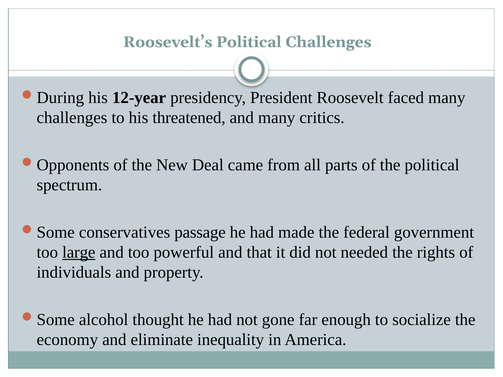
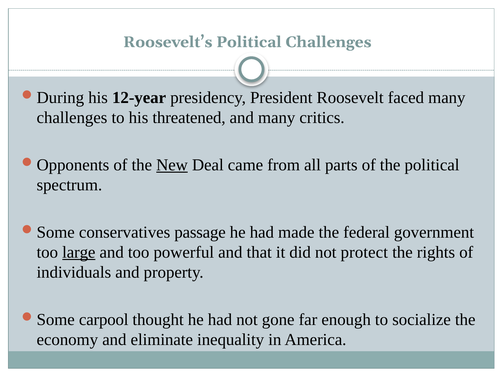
New underline: none -> present (172, 165)
needed: needed -> protect (364, 252)
alcohol: alcohol -> carpool (104, 320)
